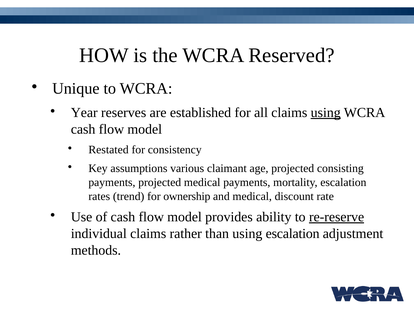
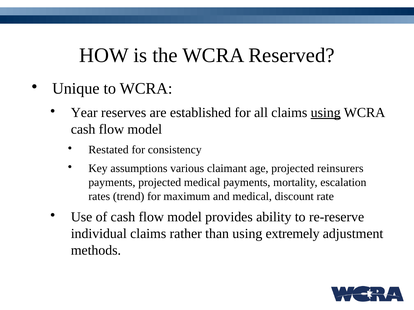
consisting: consisting -> reinsurers (340, 169)
ownership: ownership -> maximum (187, 197)
re-reserve underline: present -> none (337, 217)
using escalation: escalation -> extremely (293, 234)
